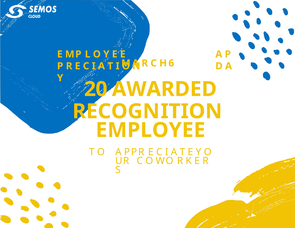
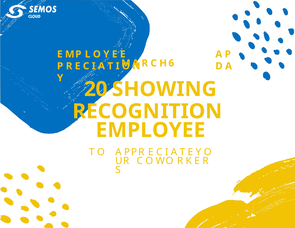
AWARDED: AWARDED -> SHOWING (164, 89)
